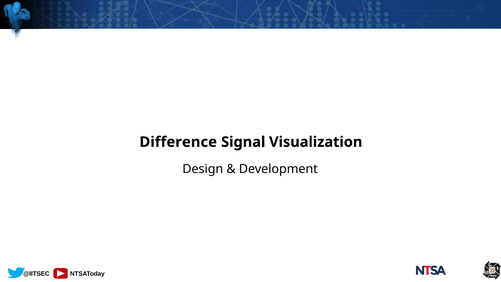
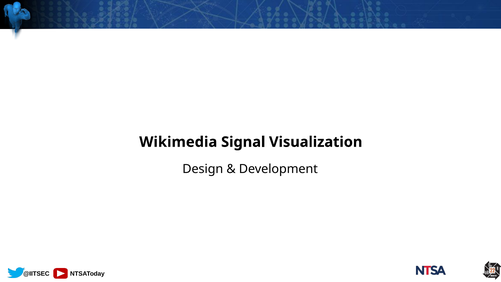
Difference: Difference -> Wikimedia (178, 142)
